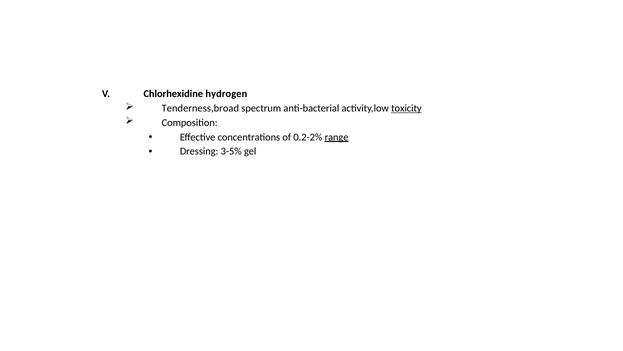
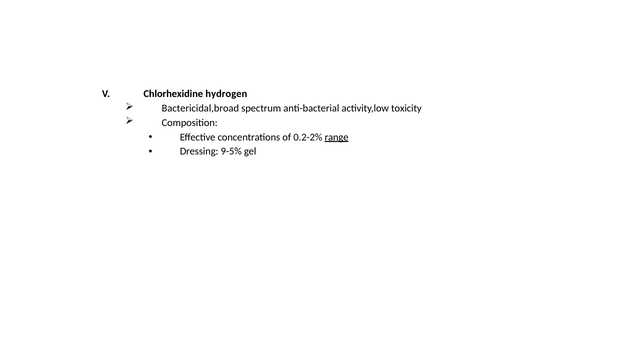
Tenderness,broad: Tenderness,broad -> Bactericidal,broad (200, 108)
toxicity underline: present -> none (406, 108)
3-5%: 3-5% -> 9-5% (231, 151)
